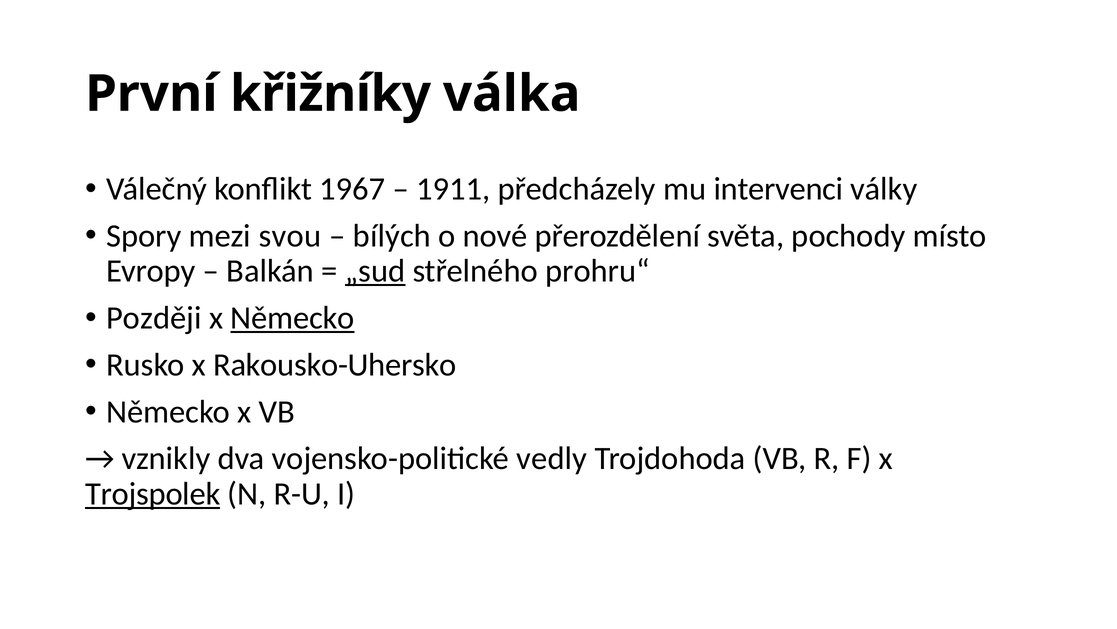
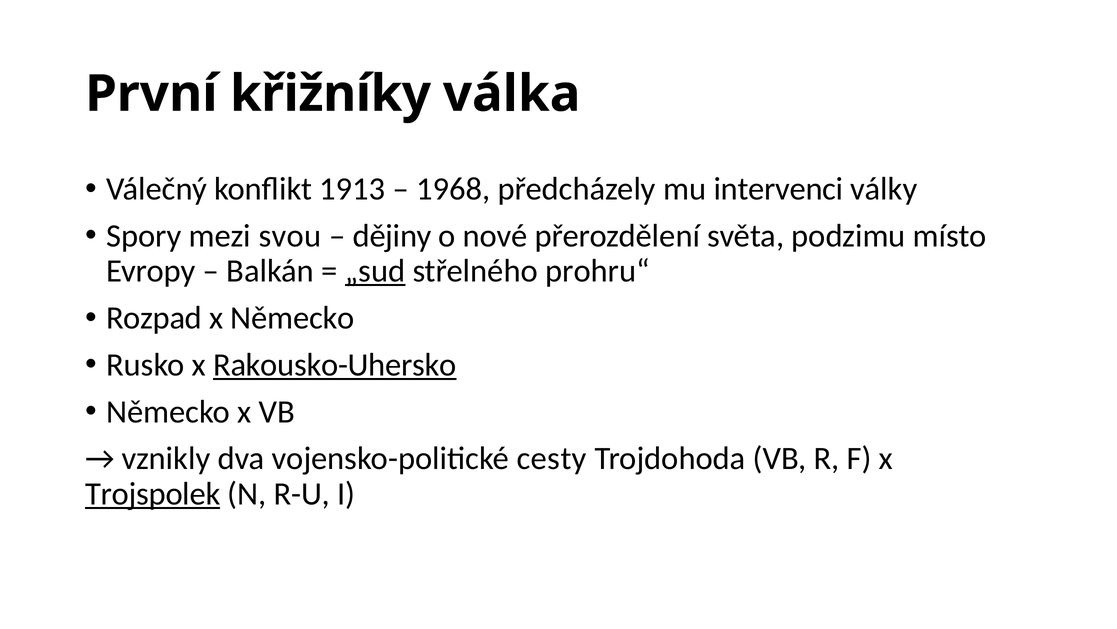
1967: 1967 -> 1913 (352, 189)
1911: 1911 -> 1968 (453, 189)
bílých: bílých -> dějiny (392, 236)
pochody: pochody -> podzimu (849, 236)
Později: Později -> Rozpad (154, 318)
Německo underline: present -> none (293, 318)
Rakousko-Uhersko underline: none -> present (335, 365)
vedly: vedly -> cesty (552, 458)
